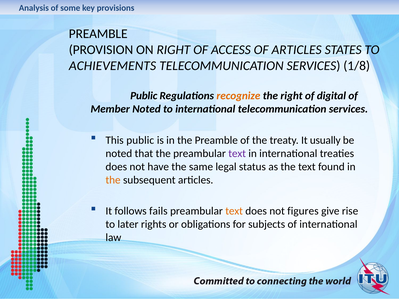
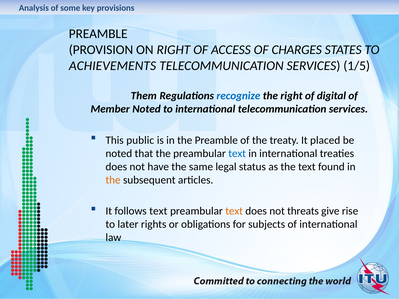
OF ARTICLES: ARTICLES -> CHARGES (297, 50)
1/8: 1/8 -> 1/5 (357, 66)
Public: Public -> Them (144, 96)
recognize colour: orange -> blue (238, 96)
usually: usually -> placed (325, 140)
text colour: purple -> blue (237, 154)
follows fails: fails -> text (158, 211)
figures: figures -> threats (303, 211)
